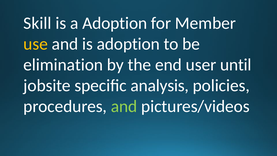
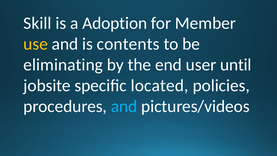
is adoption: adoption -> contents (128, 44)
elimination: elimination -> eliminating (63, 65)
analysis: analysis -> located (160, 85)
and colour: light green -> light blue (124, 106)
